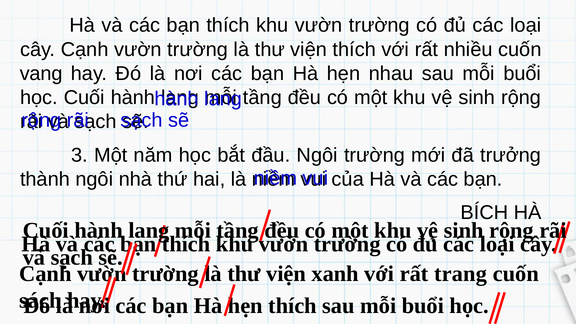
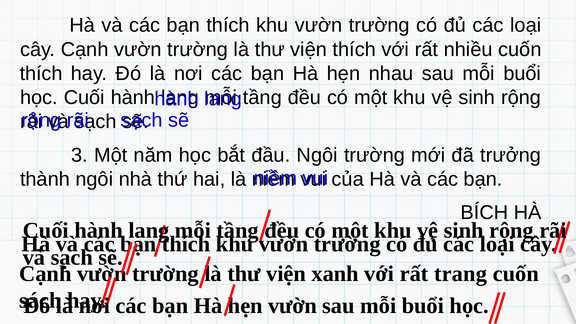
vang: vang -> thích (41, 74)
thích: thích -> vườn (293, 306)
